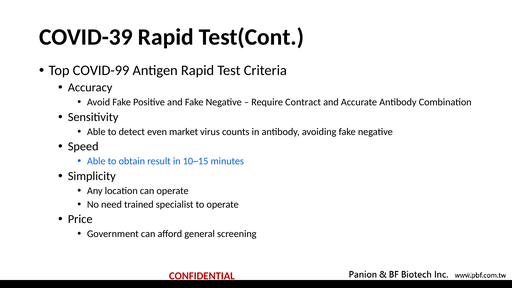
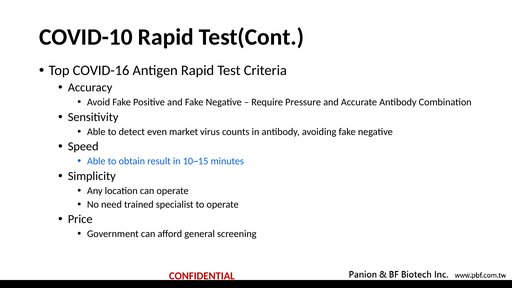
COVID-39: COVID-39 -> COVID-10 (86, 37)
COVID-99: COVID-99 -> COVID-16 (101, 70)
Contract: Contract -> Pressure (303, 102)
